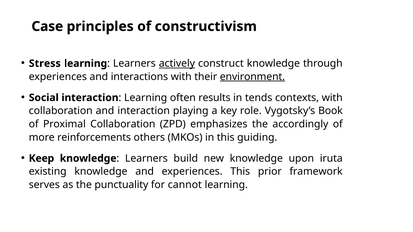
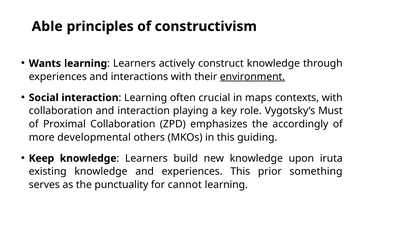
Case: Case -> Able (47, 26)
Stress: Stress -> Wants (45, 64)
actively underline: present -> none (177, 64)
results: results -> crucial (214, 98)
tends: tends -> maps (259, 98)
Book: Book -> Must (330, 111)
reinforcements: reinforcements -> developmental (94, 138)
framework: framework -> something (316, 172)
